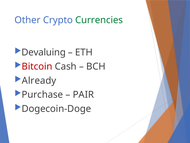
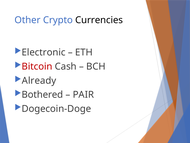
Currencies colour: green -> black (99, 20)
Devaluing: Devaluing -> Electronic (44, 52)
Purchase: Purchase -> Bothered (42, 94)
